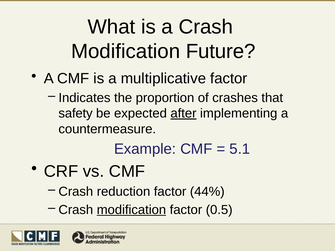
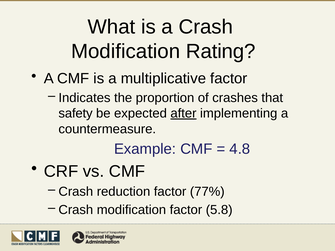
Future: Future -> Rating (221, 51)
5.1: 5.1 -> 4.8 (240, 149)
44%: 44% -> 77% (207, 192)
modification underline: present -> none (131, 210)
0.5: 0.5 -> 5.8 (219, 210)
